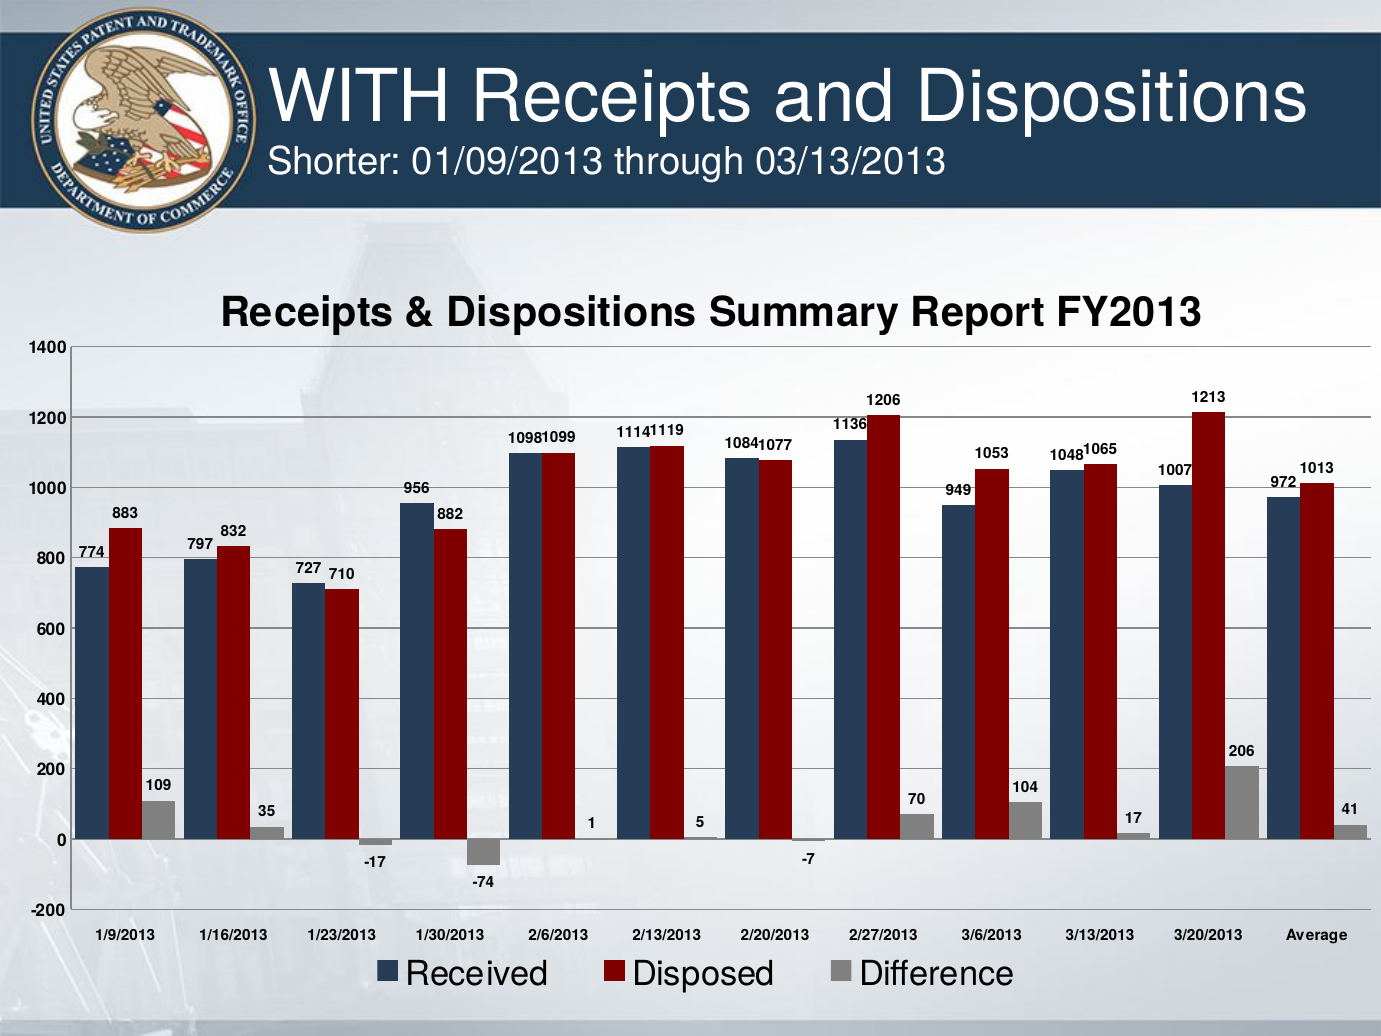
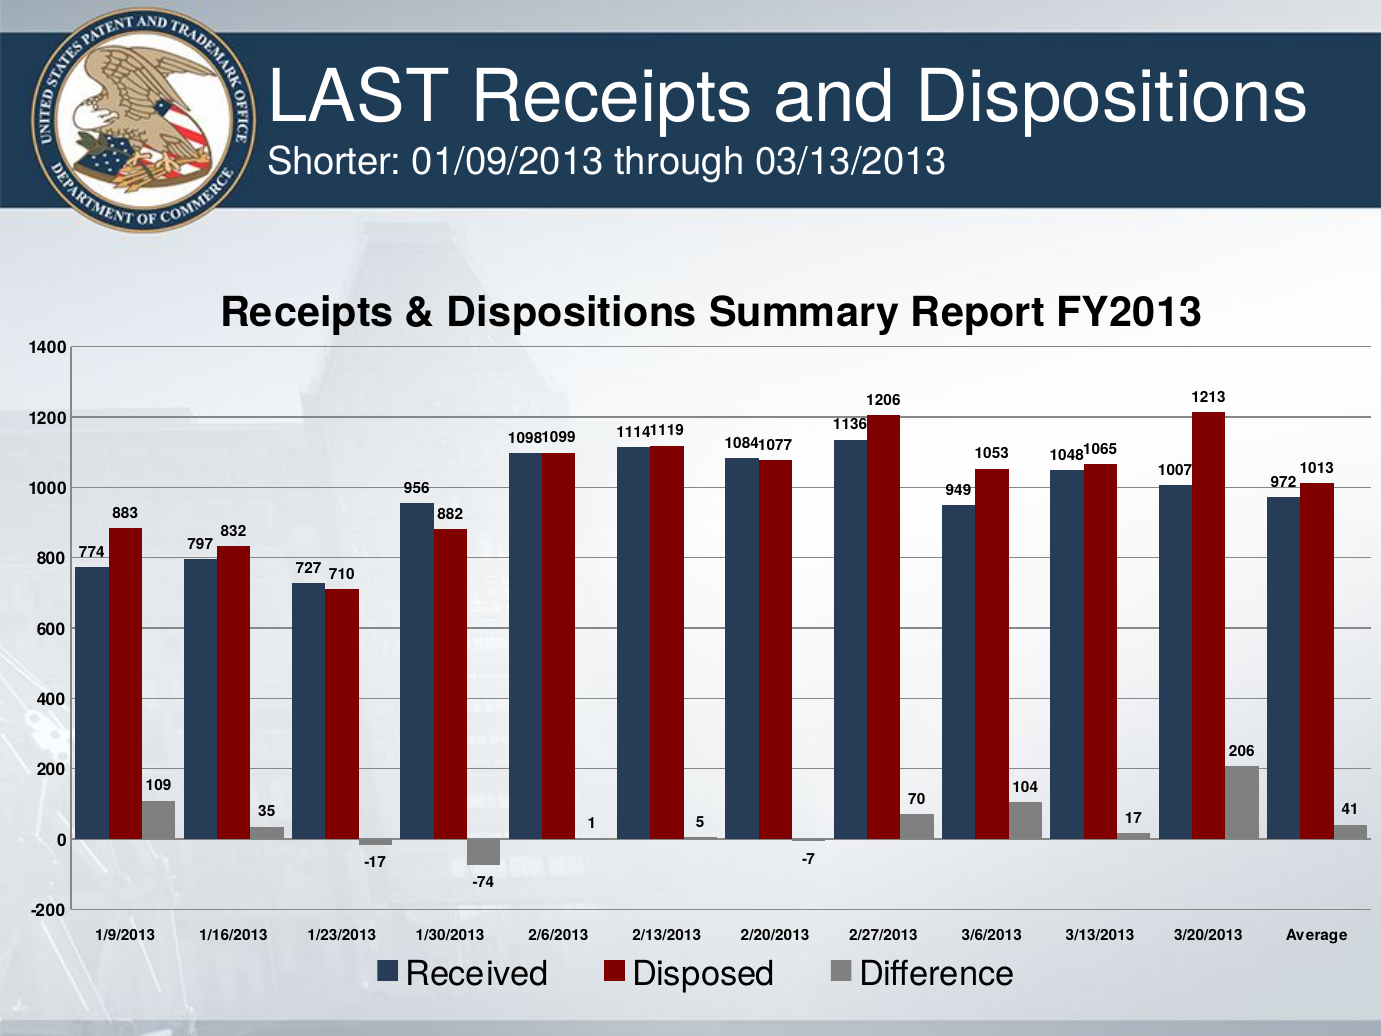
WITH: WITH -> LAST (359, 97)
